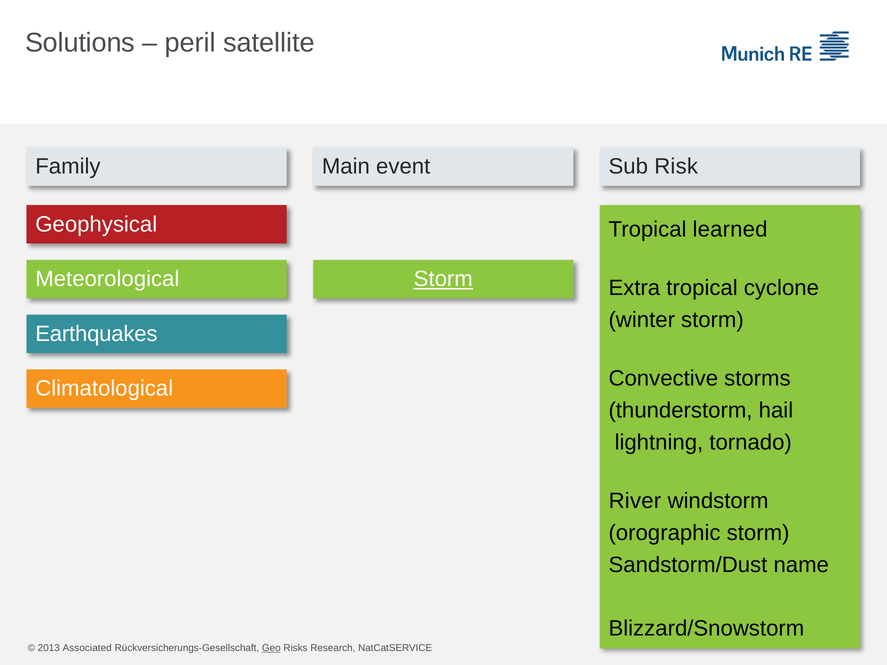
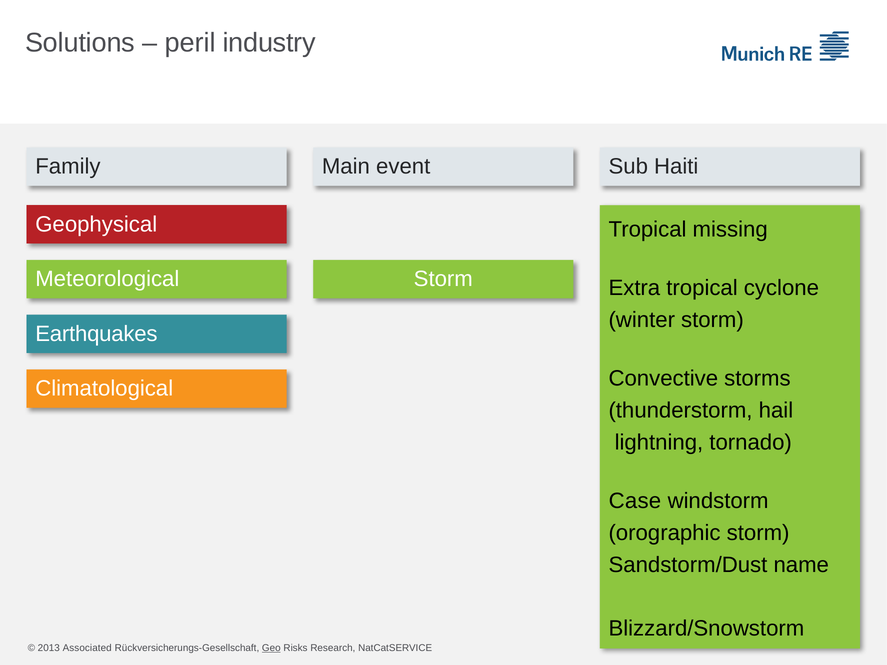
satellite: satellite -> industry (269, 43)
Risk: Risk -> Haiti (676, 167)
learned: learned -> missing (730, 230)
Storm underline: present -> none (443, 279)
River: River -> Case (635, 501)
